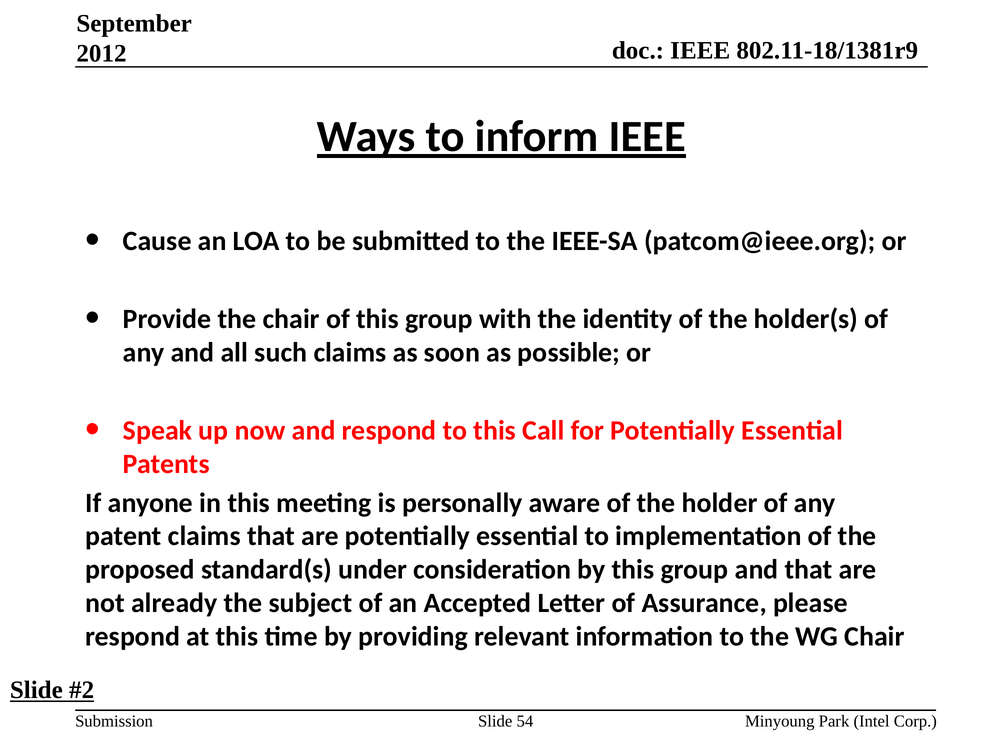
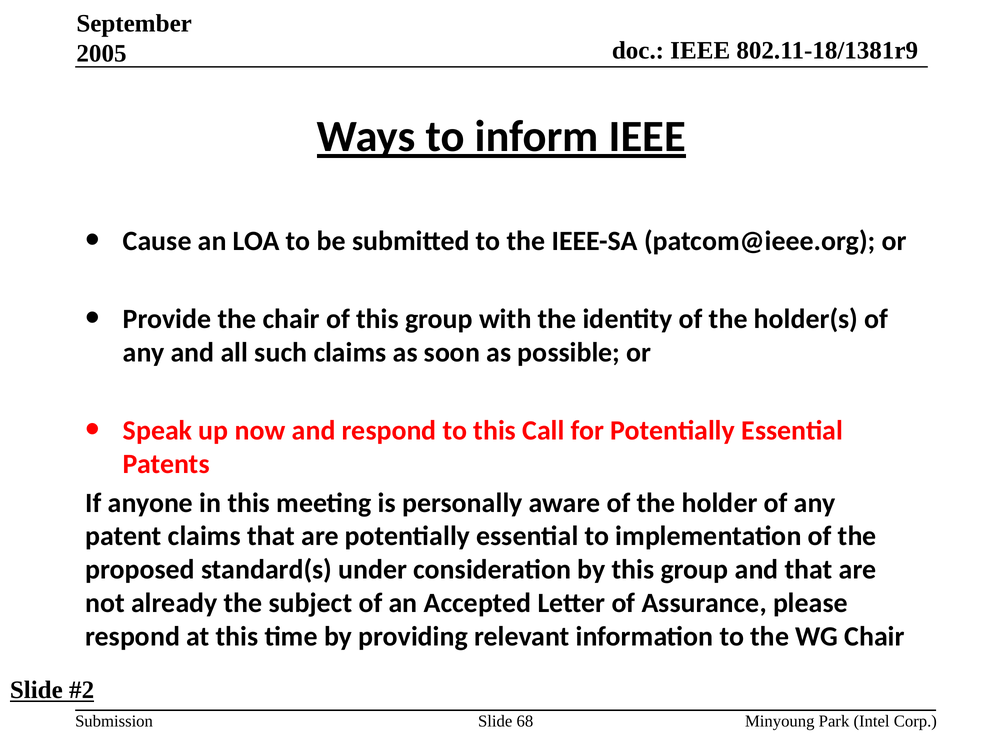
2012: 2012 -> 2005 (102, 54)
54: 54 -> 68 (525, 721)
